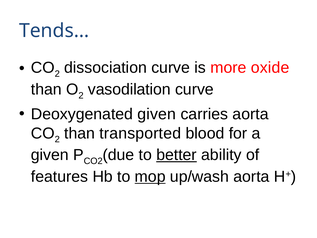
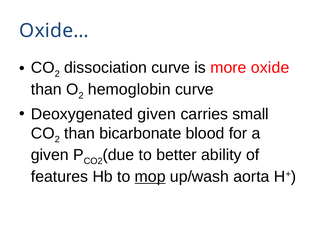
Tends…: Tends… -> Oxide… (54, 31)
vasodilation: vasodilation -> hemoglobin (129, 89)
carries aorta: aorta -> small (251, 114)
transported: transported -> bicarbonate (140, 133)
better underline: present -> none (177, 155)
